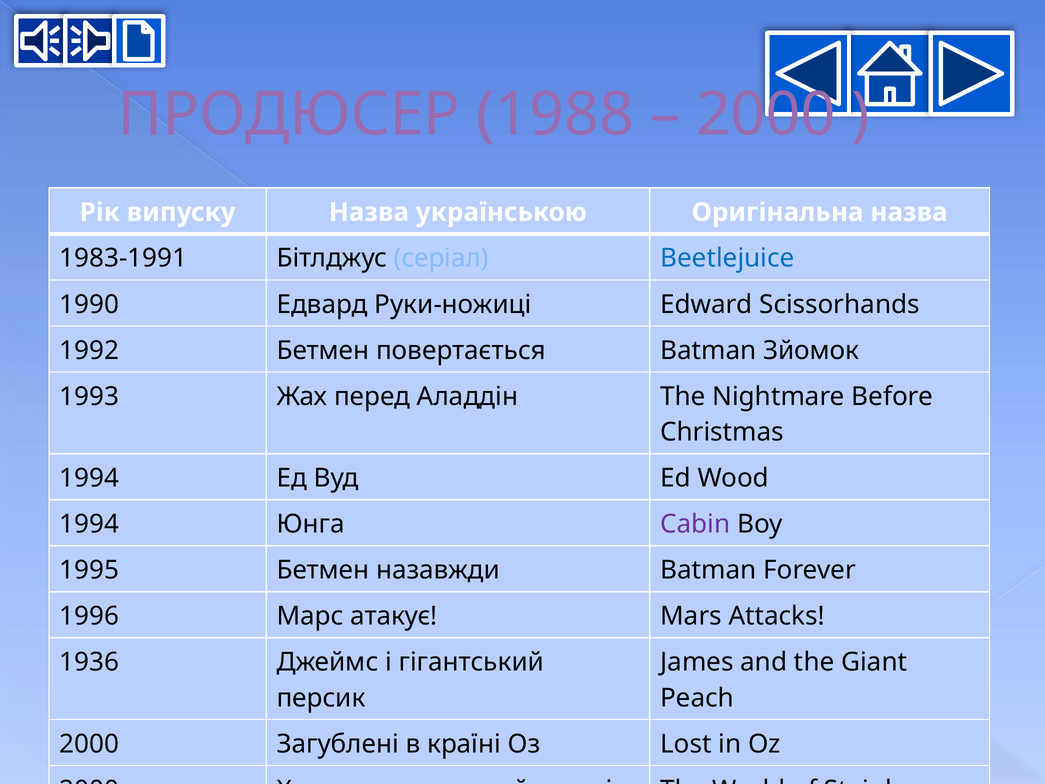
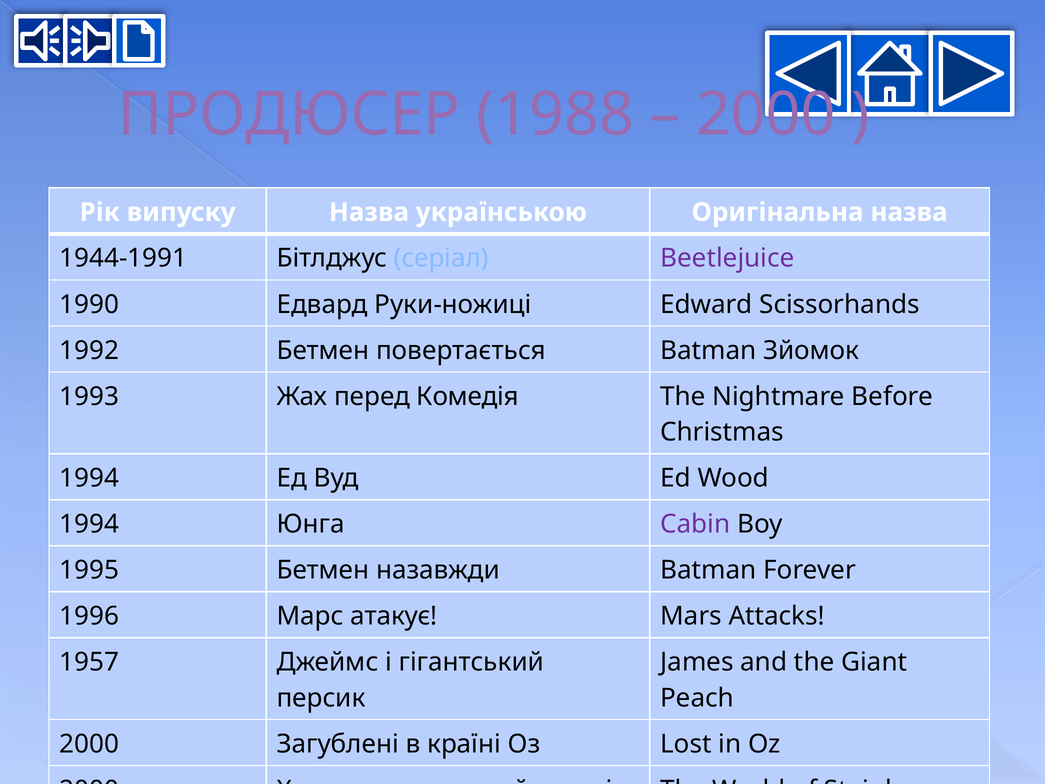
1983-1991: 1983-1991 -> 1944-1991 (123, 258)
Beetlejuice colour: blue -> purple (727, 258)
Аладдін: Аладдін -> Комедія (468, 396)
1936: 1936 -> 1957 (89, 662)
